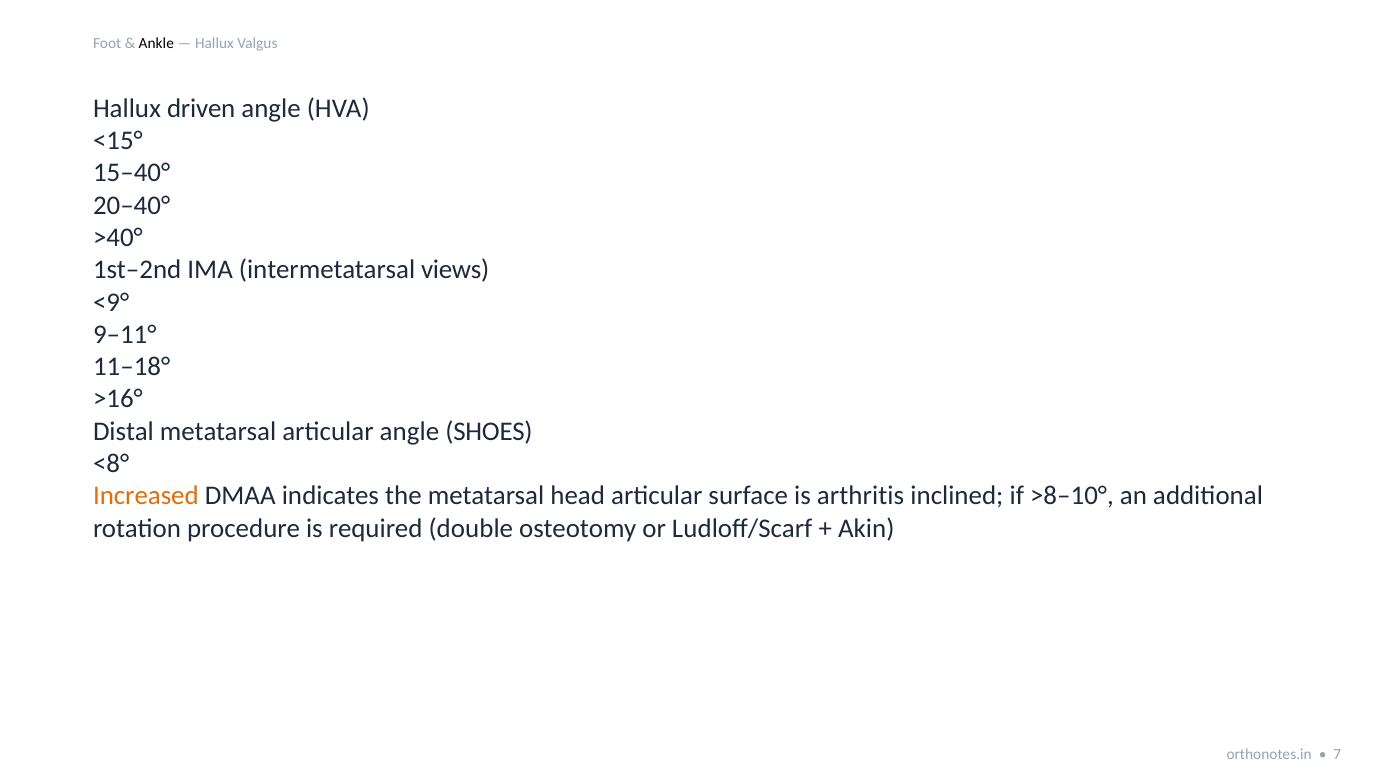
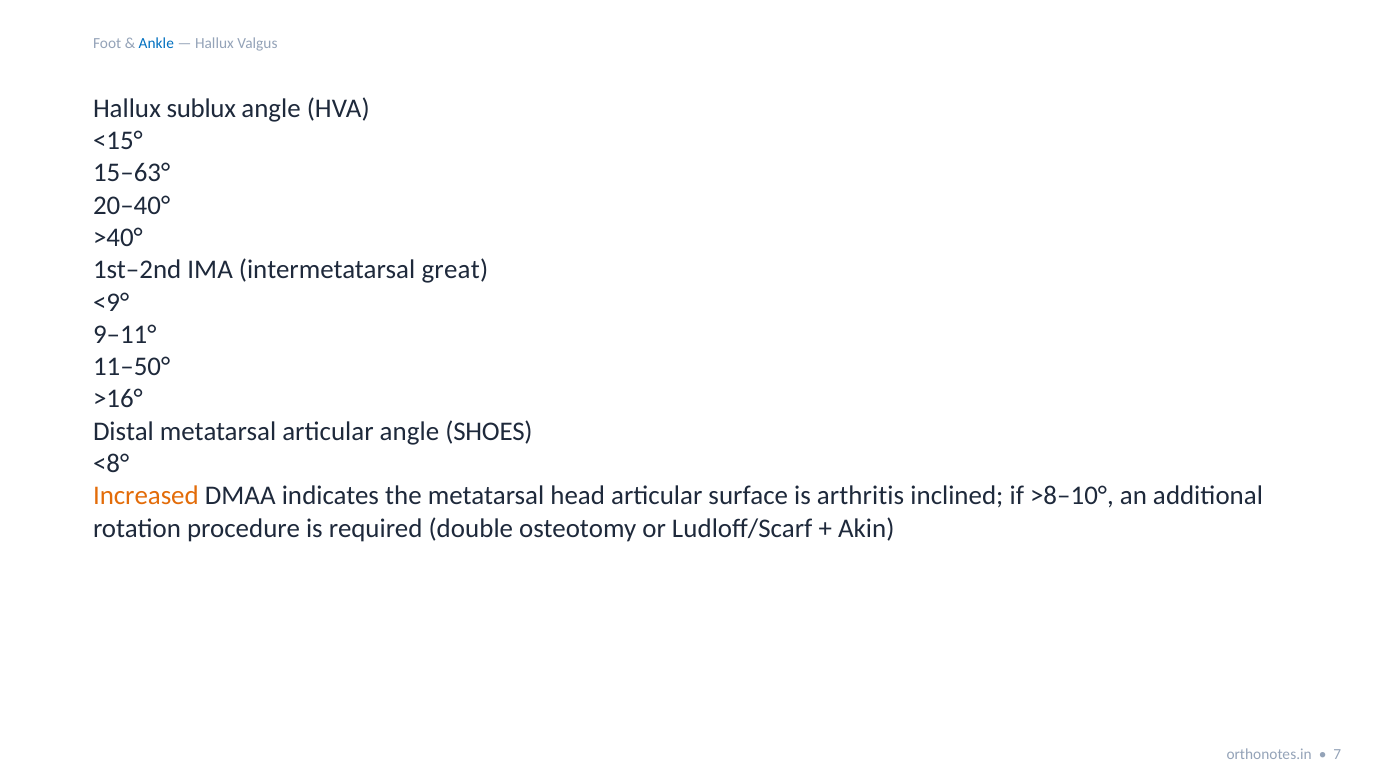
Ankle colour: black -> blue (156, 43)
driven: driven -> sublux (201, 109)
15–40°: 15–40° -> 15–63° (132, 173)
views: views -> great (455, 270)
11–18°: 11–18° -> 11–50° (132, 367)
